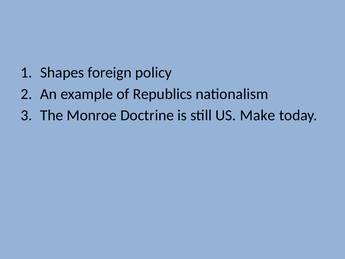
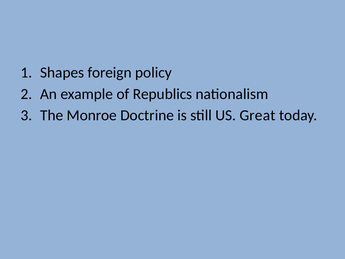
Make: Make -> Great (258, 115)
